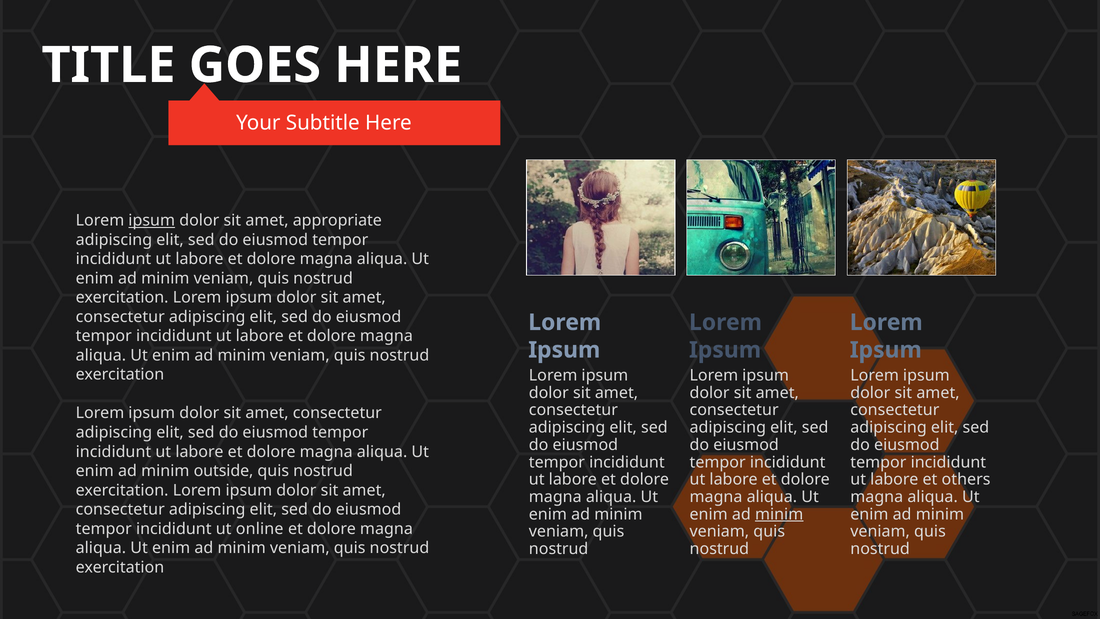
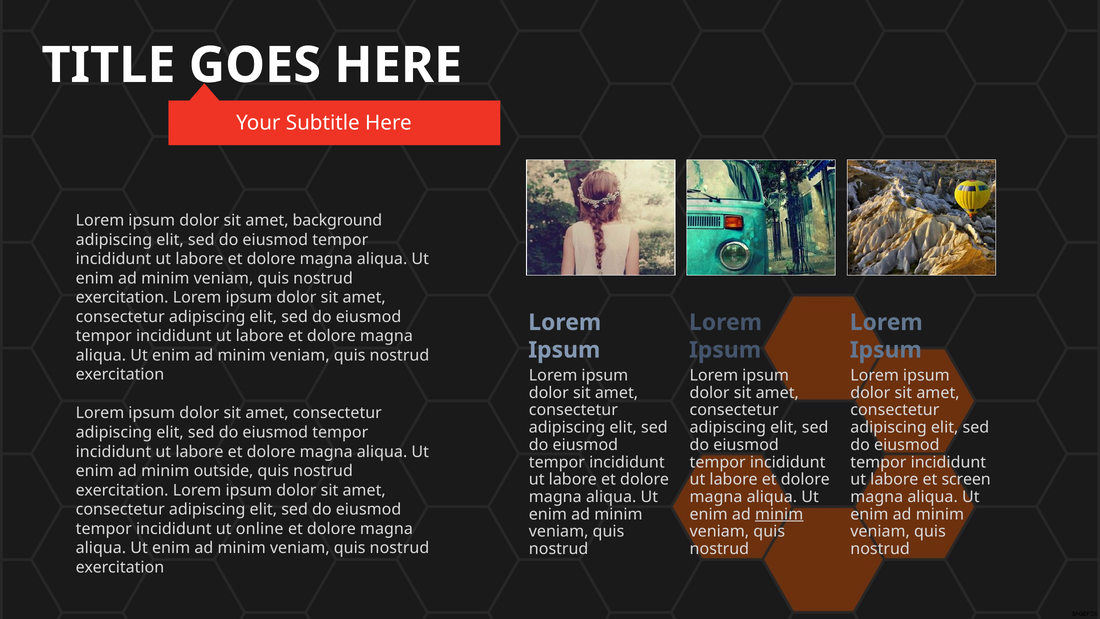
ipsum underline: present -> none (152, 220)
appropriate: appropriate -> background (337, 220)
others: others -> screen (966, 479)
